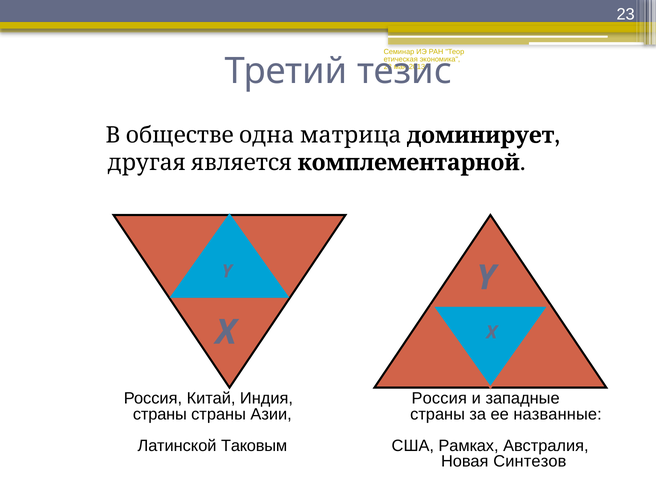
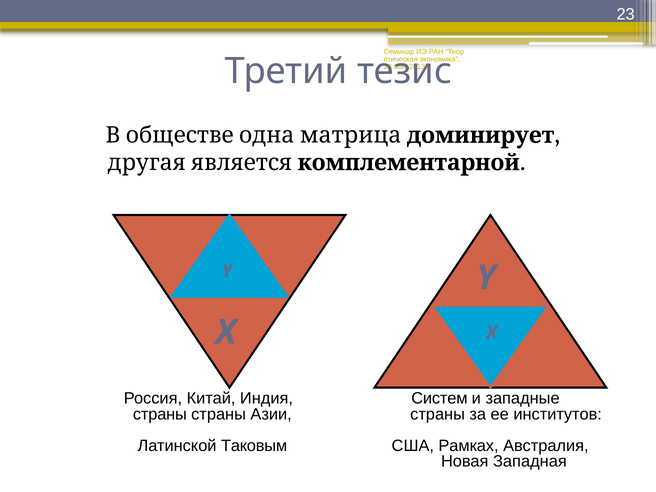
Индия Россия: Россия -> Систем (439, 399)
названные: названные -> институтов (558, 414)
Синтезов: Синтезов -> Западная (530, 462)
